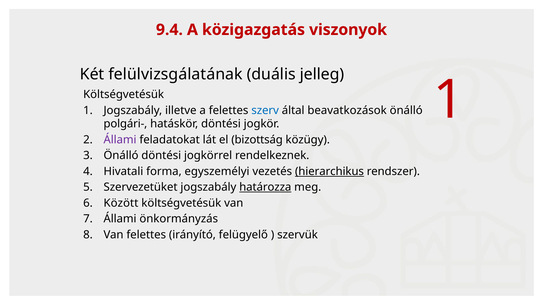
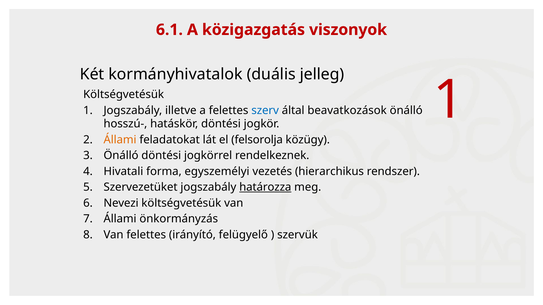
9.4: 9.4 -> 6.1 (169, 30)
felülvizsgálatának: felülvizsgálatának -> kormányhivatalok (176, 74)
polgári-: polgári- -> hosszú- (125, 124)
Állami colour: purple -> orange (120, 140)
bizottság: bizottság -> felsorolja (257, 140)
hierarchikus underline: present -> none (329, 172)
Között: Között -> Nevezi (121, 203)
